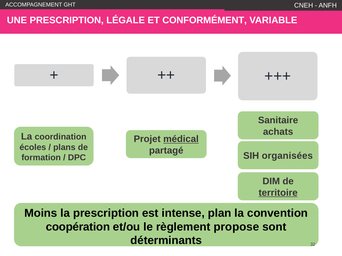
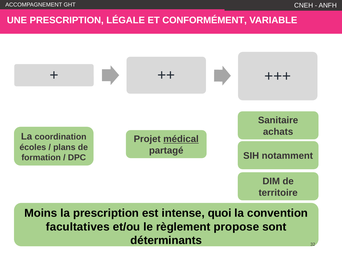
organisées: organisées -> notamment (287, 156)
territoire underline: present -> none (278, 193)
plan: plan -> quoi (220, 214)
coopération: coopération -> facultatives (78, 227)
